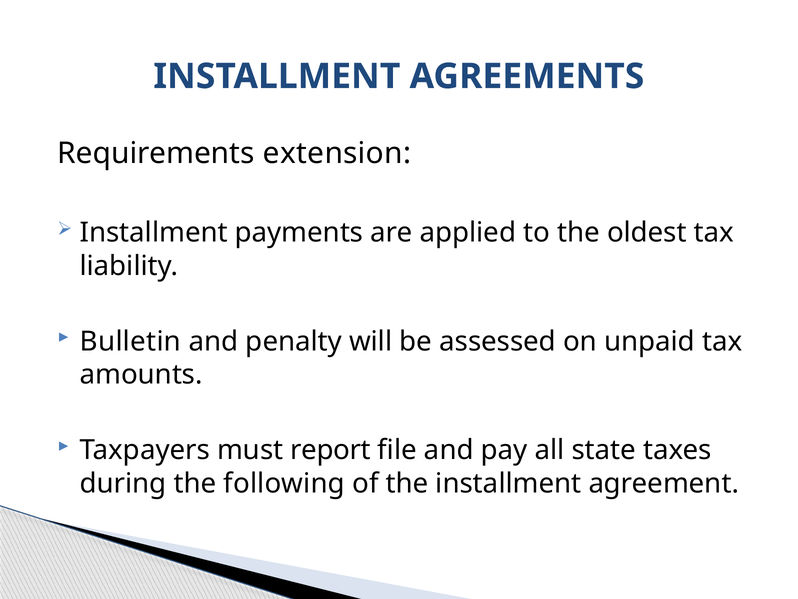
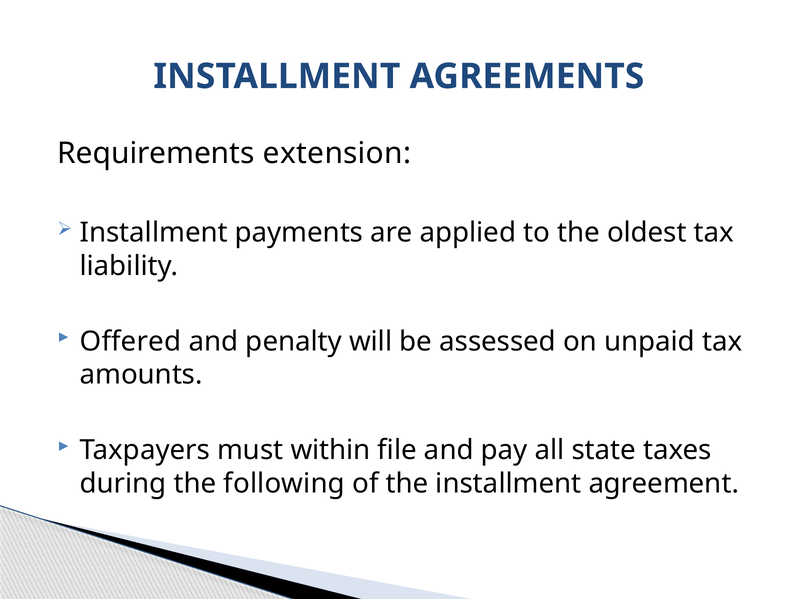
Bulletin: Bulletin -> Offered (131, 341)
report: report -> within (330, 450)
